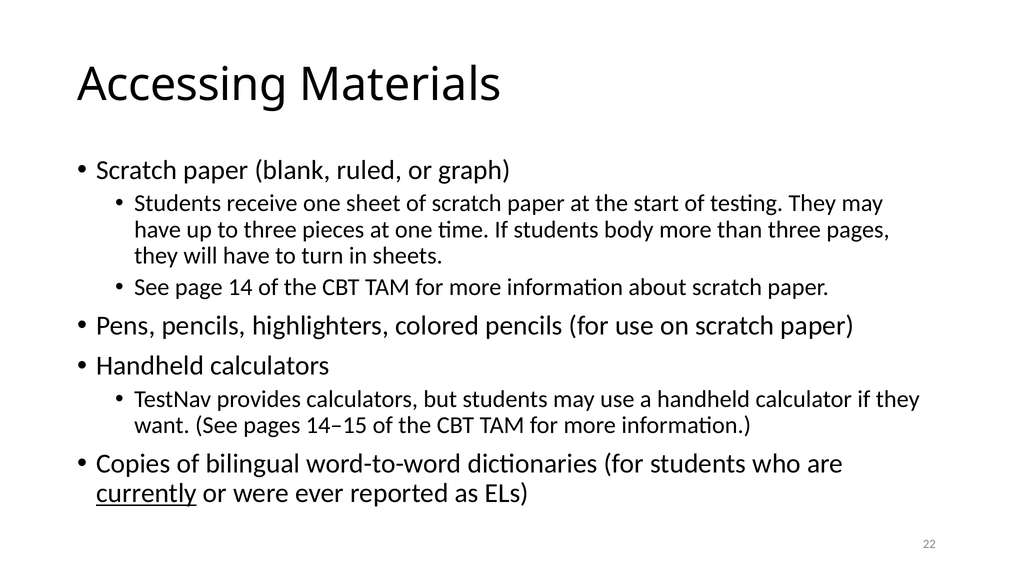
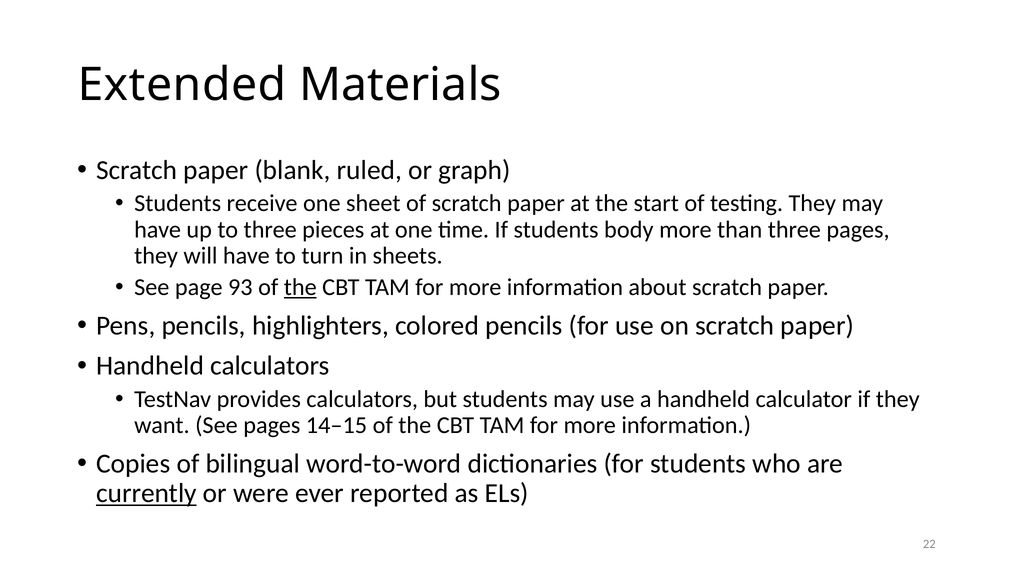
Accessing: Accessing -> Extended (182, 85)
14: 14 -> 93 (240, 287)
the underline: none -> present (300, 287)
